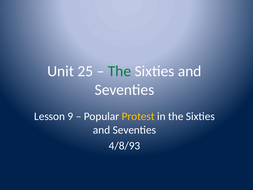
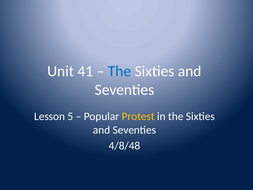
25: 25 -> 41 (85, 71)
The colour: green -> blue (120, 71)
9: 9 -> 5 (70, 116)
4/8/93: 4/8/93 -> 4/8/48 (125, 146)
